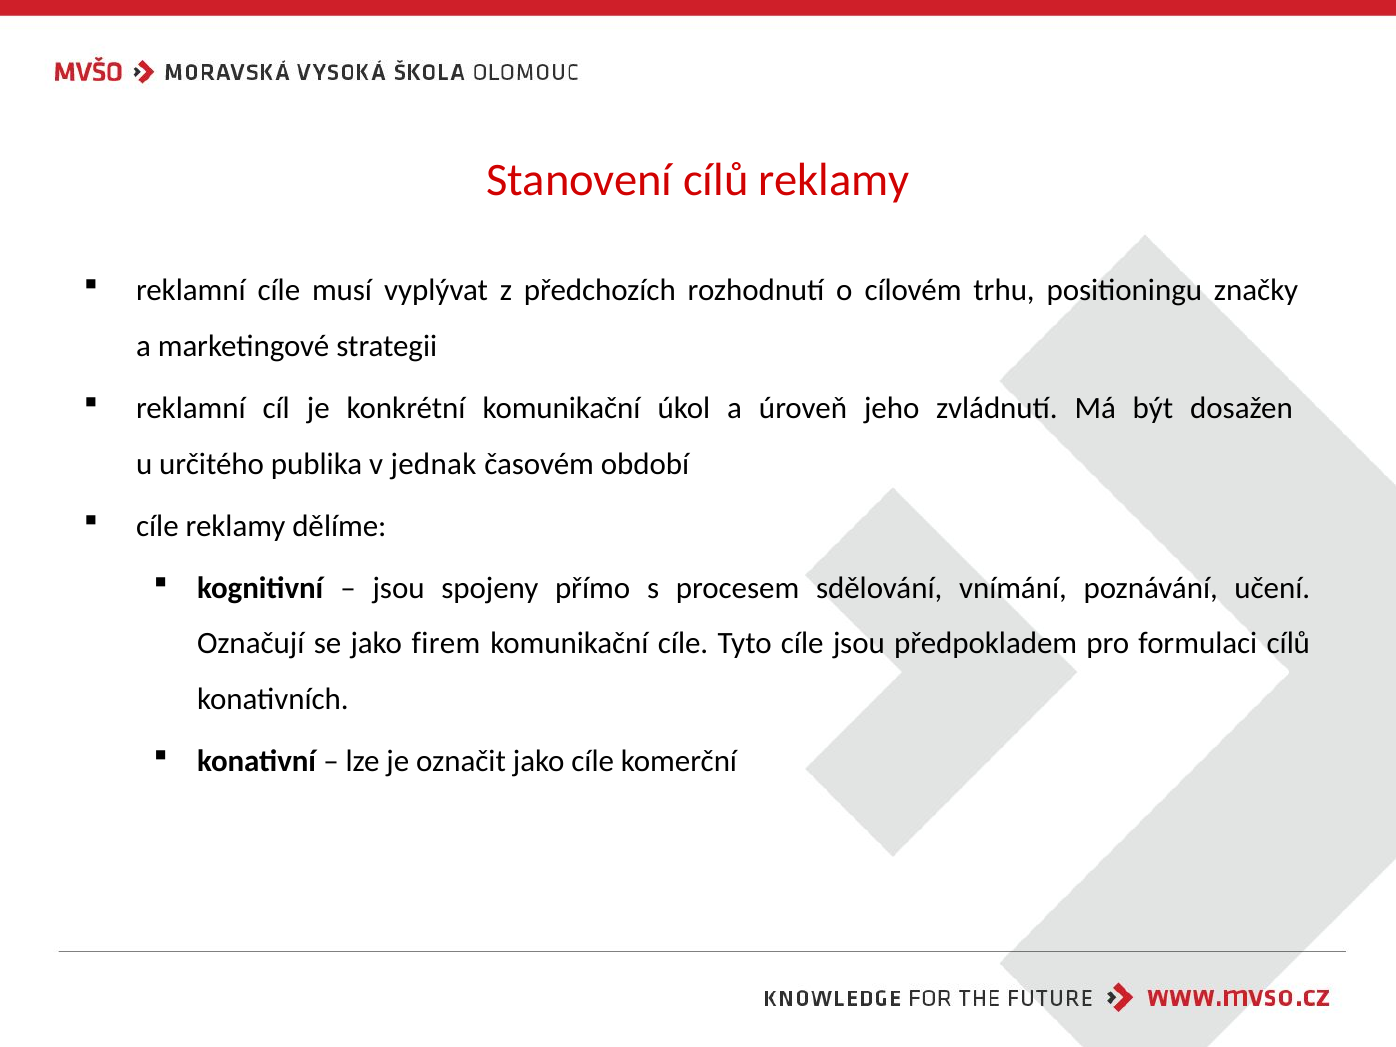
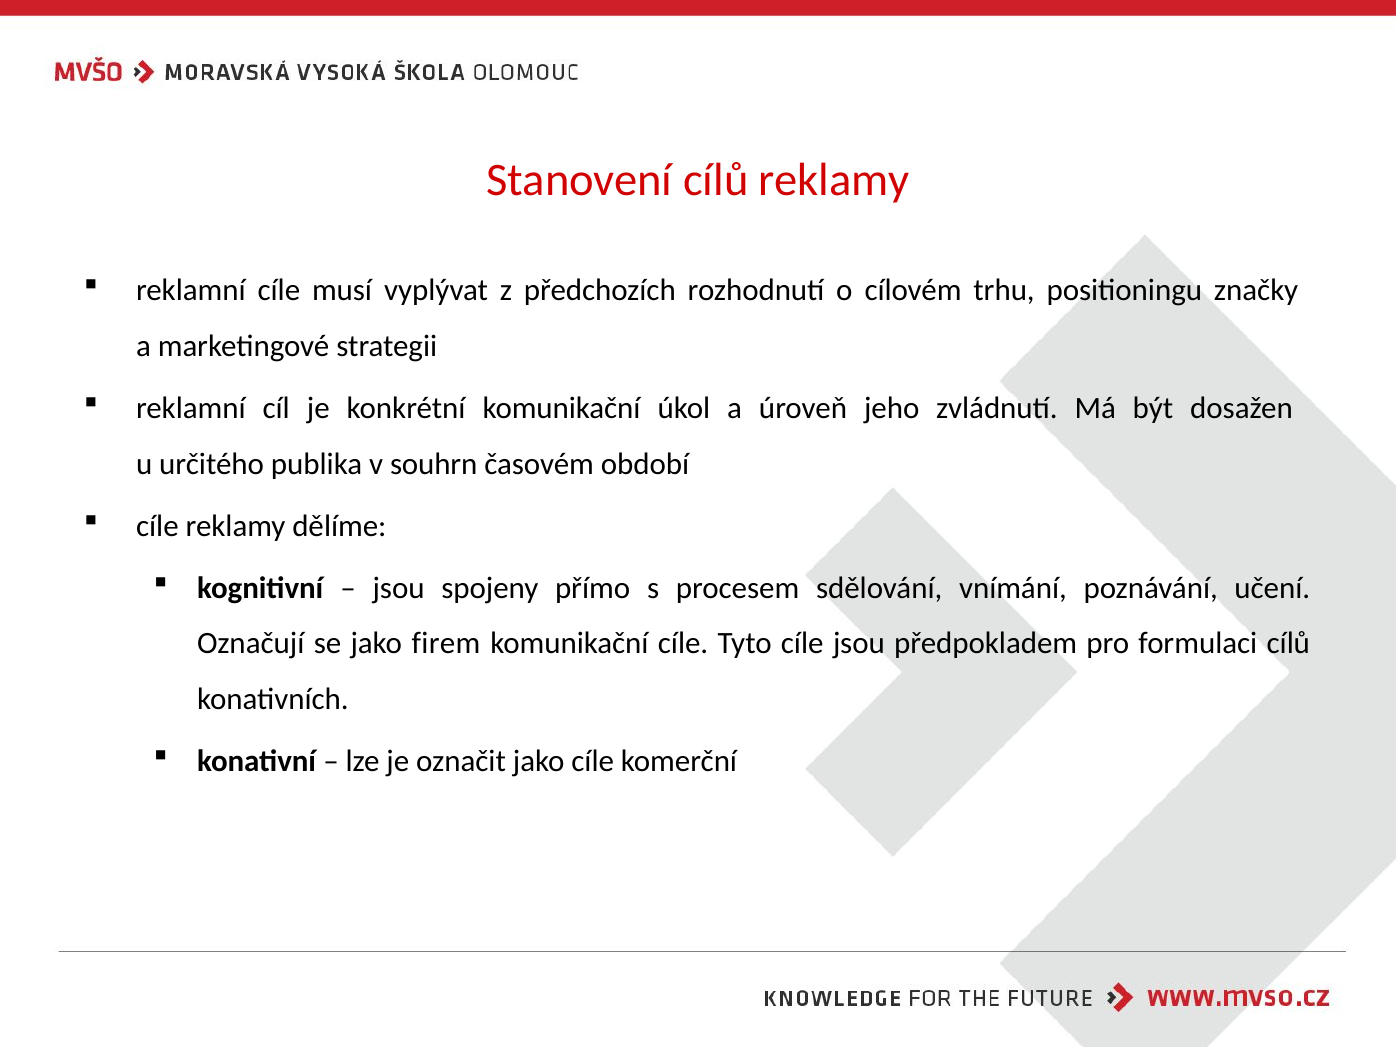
jednak: jednak -> souhrn (434, 464)
